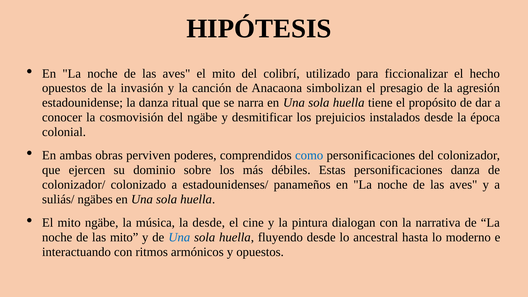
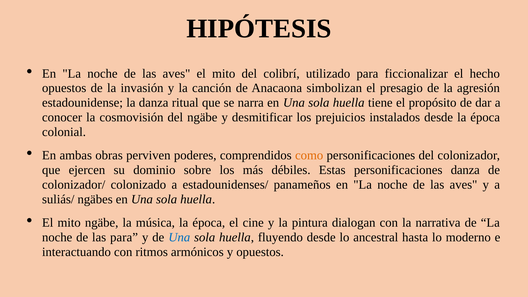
como colour: blue -> orange (309, 155)
música la desde: desde -> época (209, 223)
las mito: mito -> para (124, 237)
